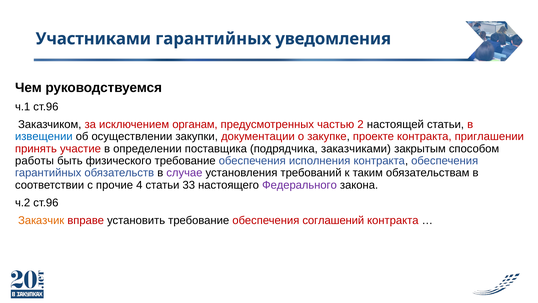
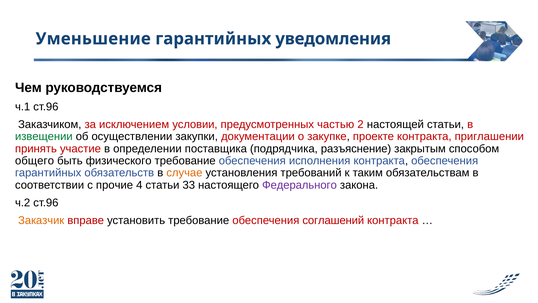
Участниками: Участниками -> Уменьшение (93, 39)
органам: органам -> условии (195, 124)
извещении colour: blue -> green (44, 136)
заказчиками: заказчиками -> разъяснение (356, 148)
работы: работы -> общего (35, 161)
случае colour: purple -> orange (184, 173)
